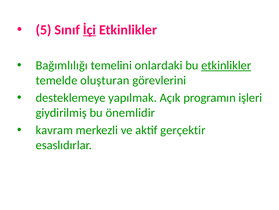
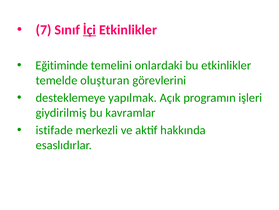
5: 5 -> 7 (44, 30)
Bağımlılığı: Bağımlılığı -> Eğitiminde (62, 65)
etkinlikler underline: present -> none (226, 65)
önemlidir: önemlidir -> kavramlar (130, 112)
kavram: kavram -> istifade (54, 130)
gerçektir: gerçektir -> hakkında (183, 130)
